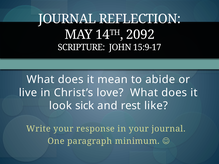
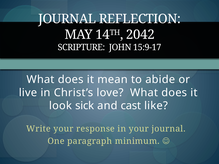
2092: 2092 -> 2042 (140, 35)
rest: rest -> cast (131, 106)
